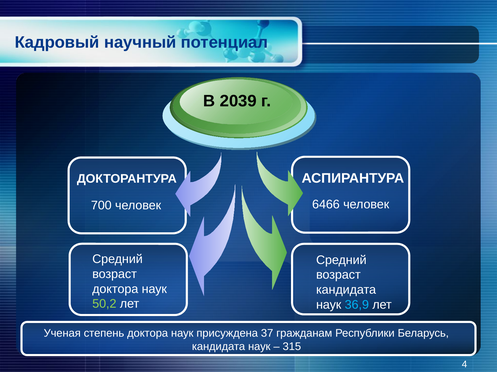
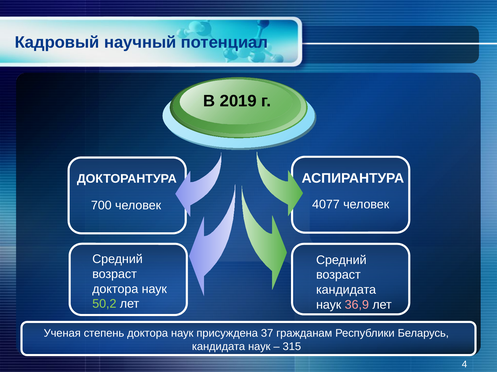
2039: 2039 -> 2019 (238, 101)
6466: 6466 -> 4077 (326, 205)
36,9 colour: light blue -> pink (357, 305)
